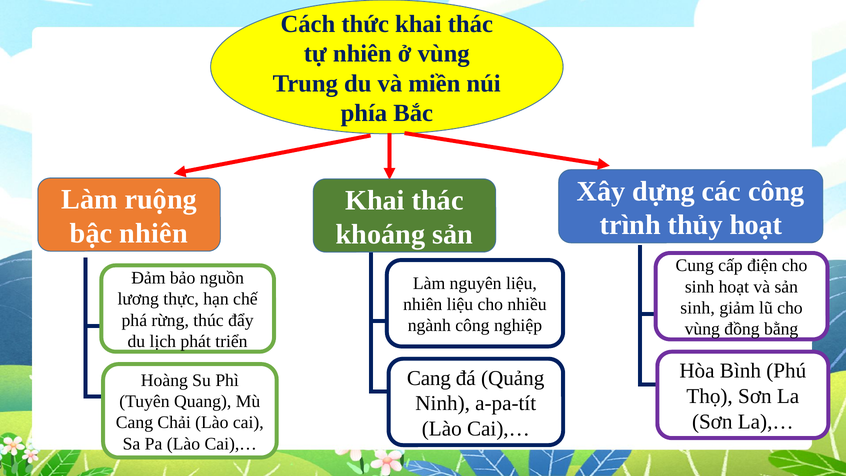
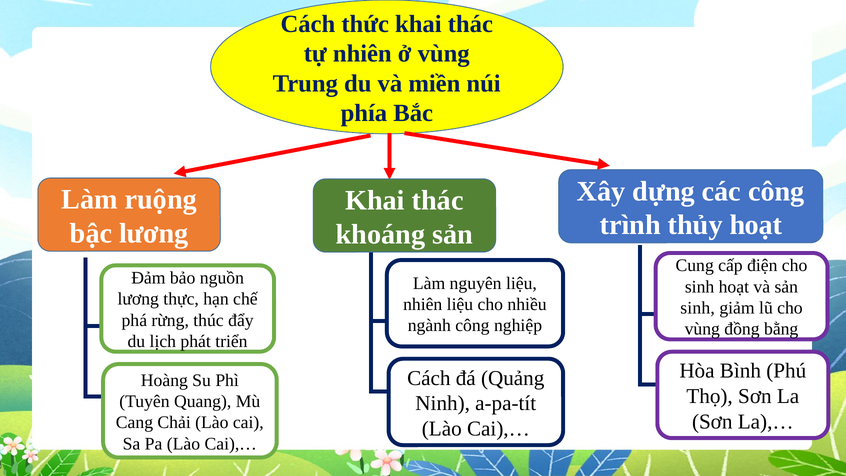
bậc nhiên: nhiên -> lương (154, 233)
Cang: Cang -> Cách (429, 378)
